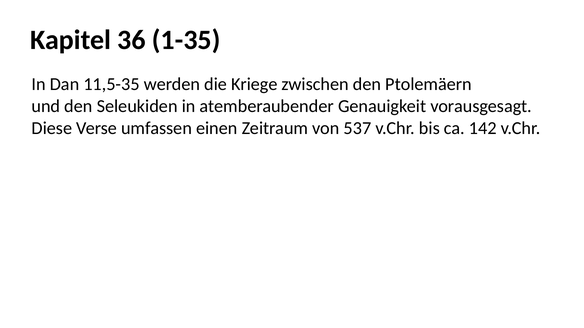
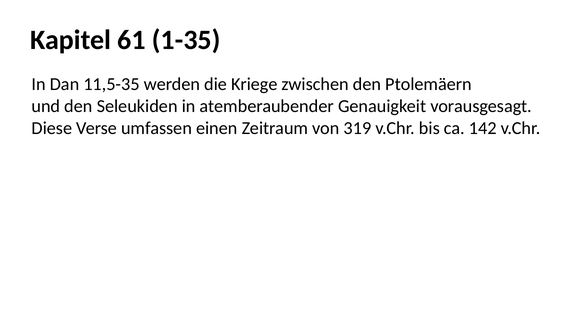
36: 36 -> 61 (131, 40)
537: 537 -> 319 (357, 128)
